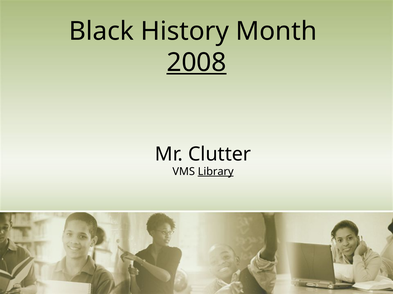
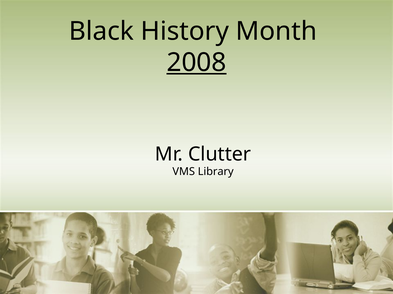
Library underline: present -> none (216, 172)
